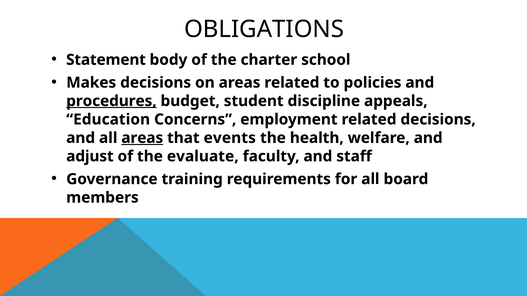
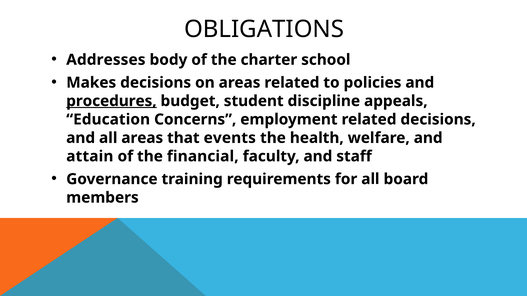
Statement: Statement -> Addresses (106, 60)
areas underline: present -> none (142, 138)
adjust: adjust -> attain (90, 157)
evaluate: evaluate -> financial (203, 157)
